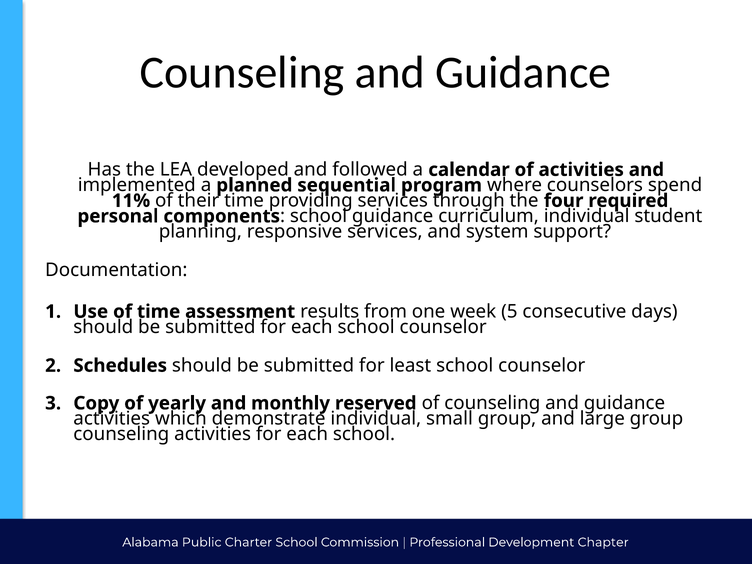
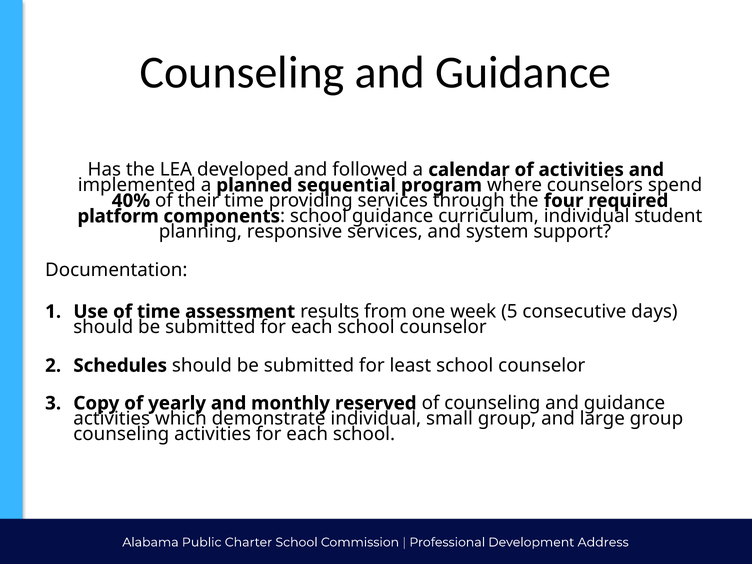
11%: 11% -> 40% (131, 201)
personal: personal -> platform (118, 216)
Chapter: Chapter -> Address (603, 542)
